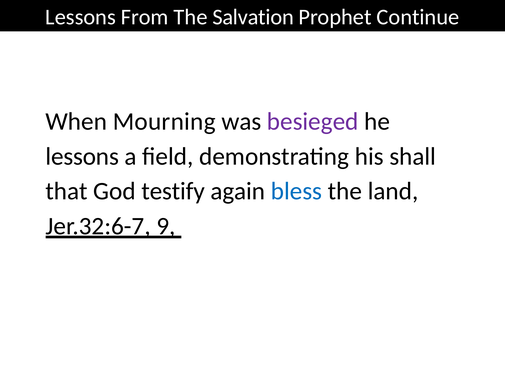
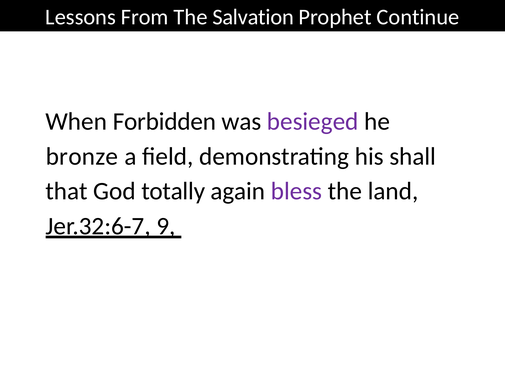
Mourning: Mourning -> Forbidden (164, 121)
lessons: lessons -> bronze (82, 156)
testify: testify -> totally (173, 191)
bless colour: blue -> purple (296, 191)
